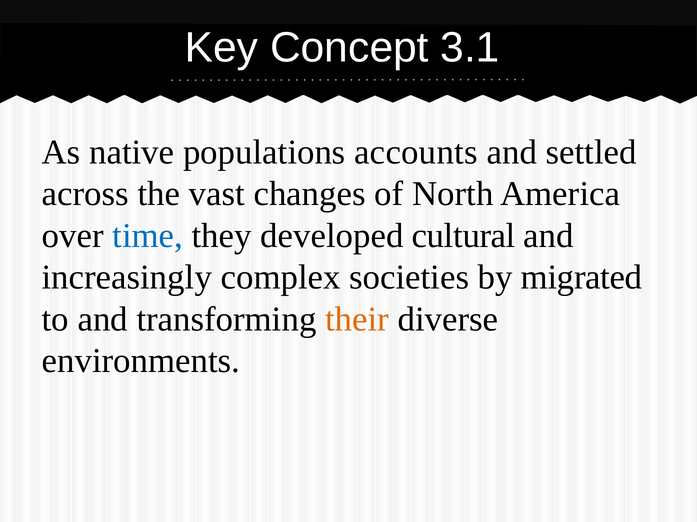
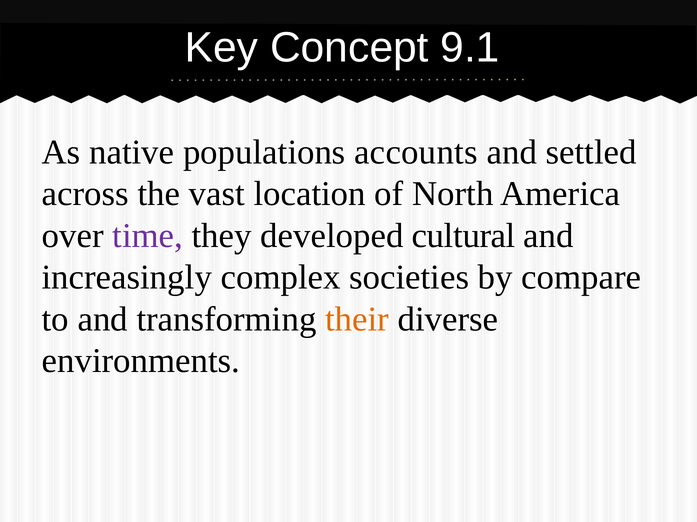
3.1: 3.1 -> 9.1 (470, 48)
changes: changes -> location (310, 194)
time colour: blue -> purple (148, 236)
migrated: migrated -> compare (581, 278)
